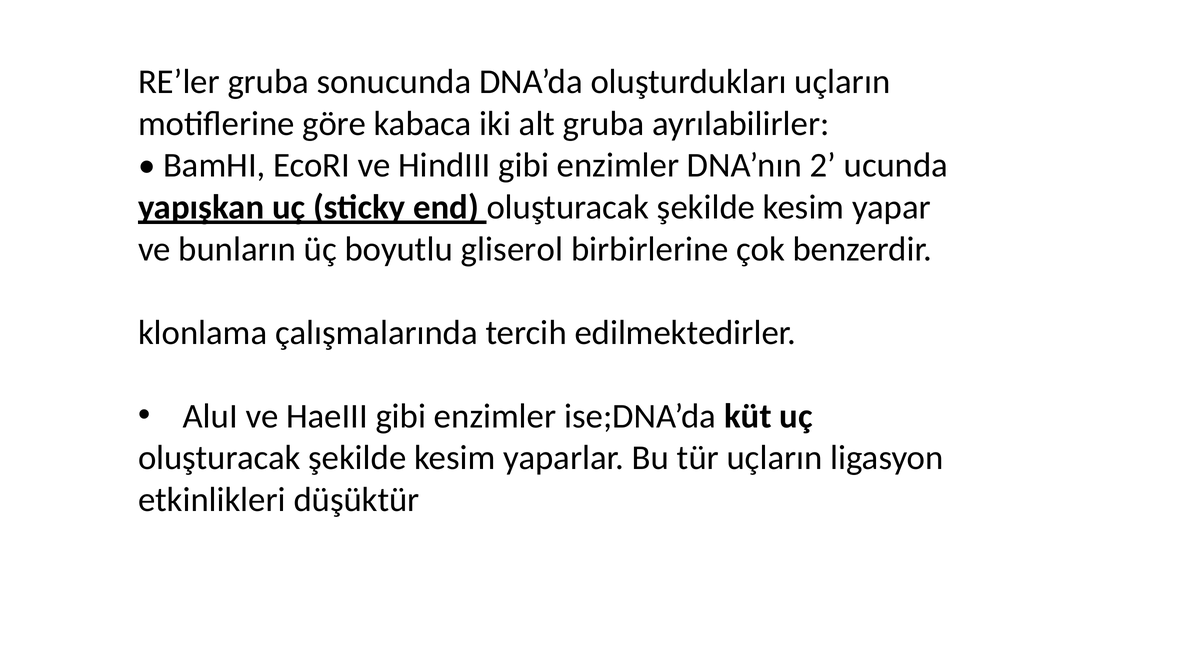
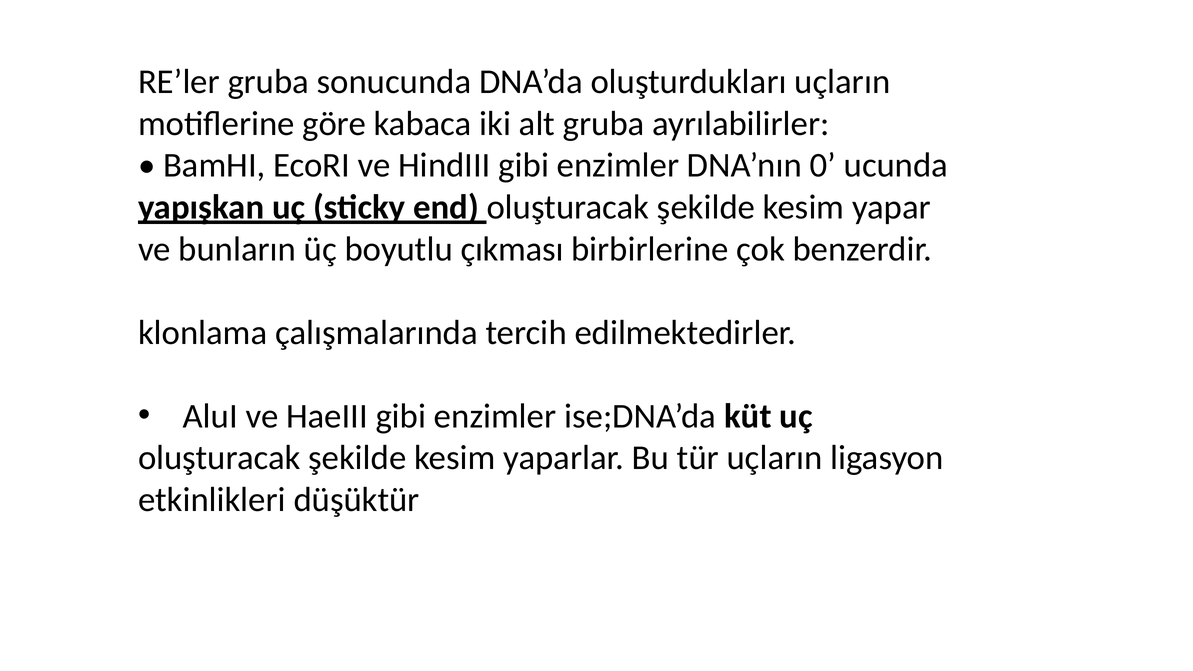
2: 2 -> 0 (823, 166)
gliserol: gliserol -> çıkması (512, 249)
